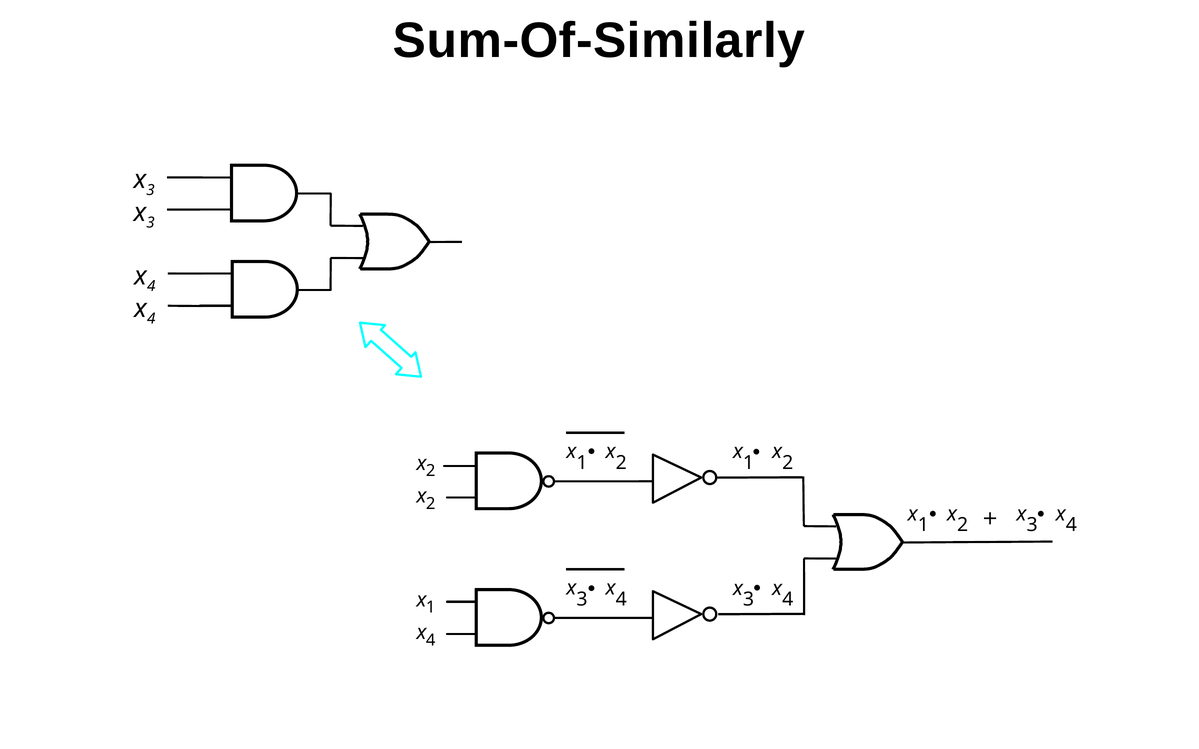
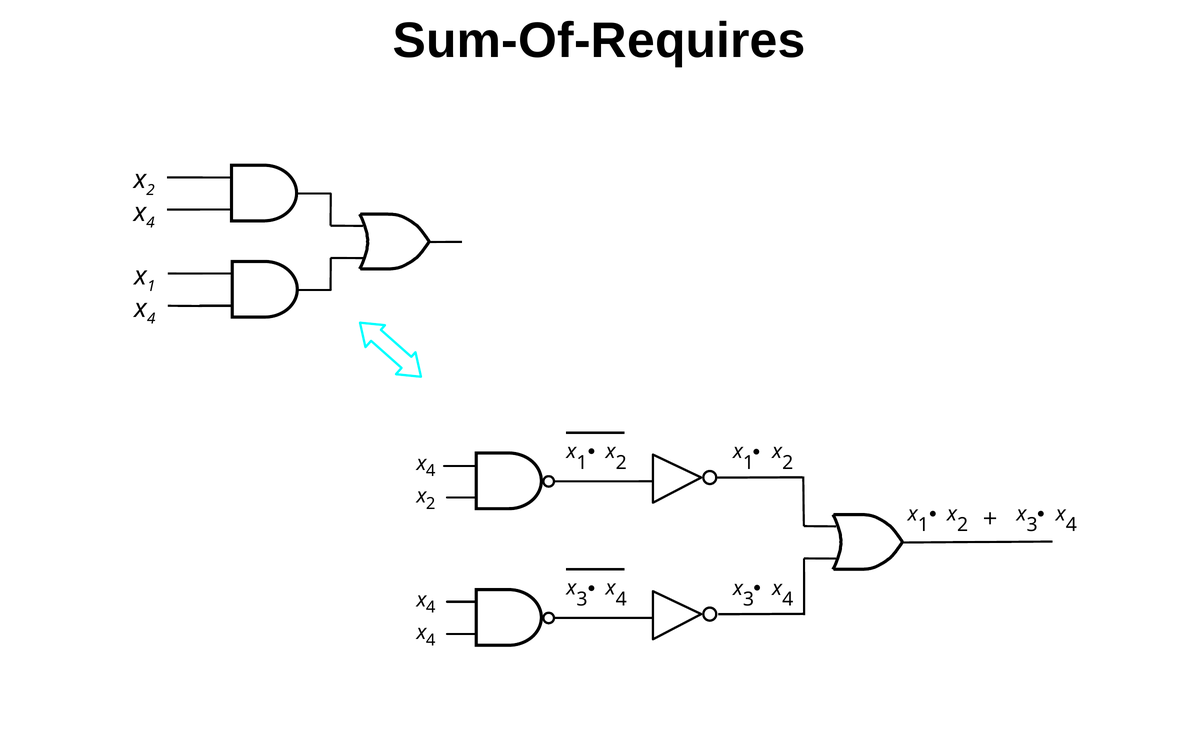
Sum-Of-Similarly: Sum-Of-Similarly -> Sum-Of-Requires (599, 41)
3: 3 -> 2 (151, 190)
3: 3 -> 4 (151, 223)
4: 4 -> 1 (151, 286)
2: 2 -> 4 (431, 471)
1: 1 -> 4 (431, 608)
